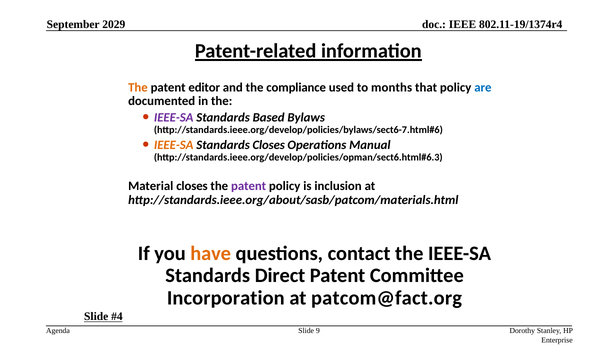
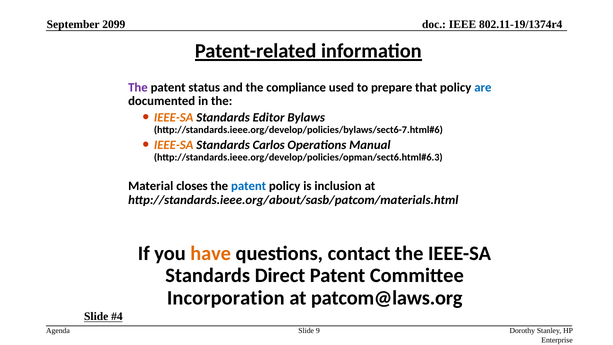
2029: 2029 -> 2099 (114, 25)
The colour: orange -> purple (138, 87)
editor: editor -> status (204, 87)
months: months -> prepare (392, 87)
IEEE-SA colour: purple -> orange (174, 117)
Based: Based -> Editor (269, 117)
Standards Closes: Closes -> Carlos (269, 145)
patent colour: purple -> blue (249, 186)
patcom@fact.org: patcom@fact.org -> patcom@laws.org (387, 298)
